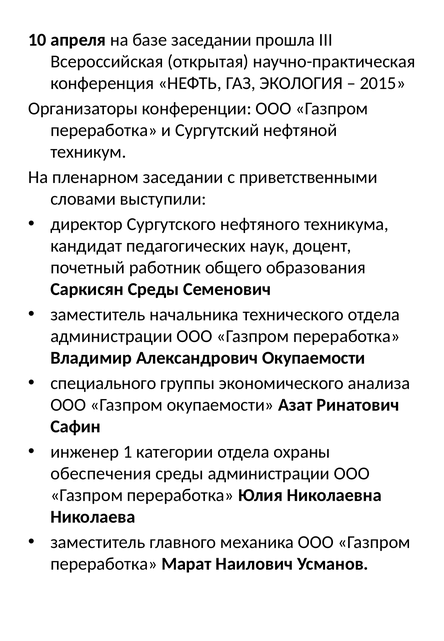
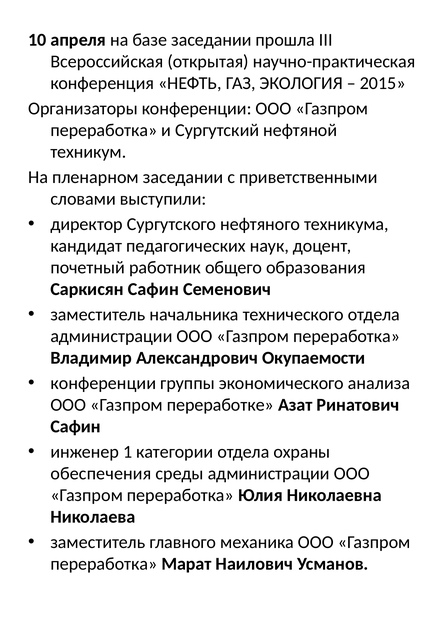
Саркисян Среды: Среды -> Сафин (153, 289)
специального: специального -> конференции (103, 383)
Газпром окупаемости: окупаемости -> переработке (220, 405)
